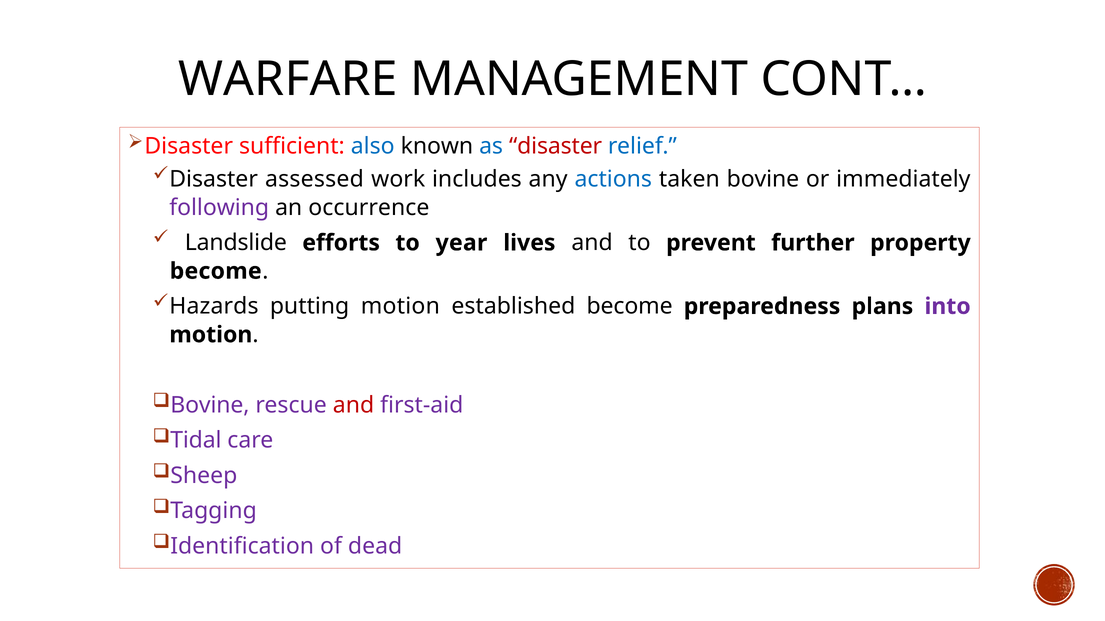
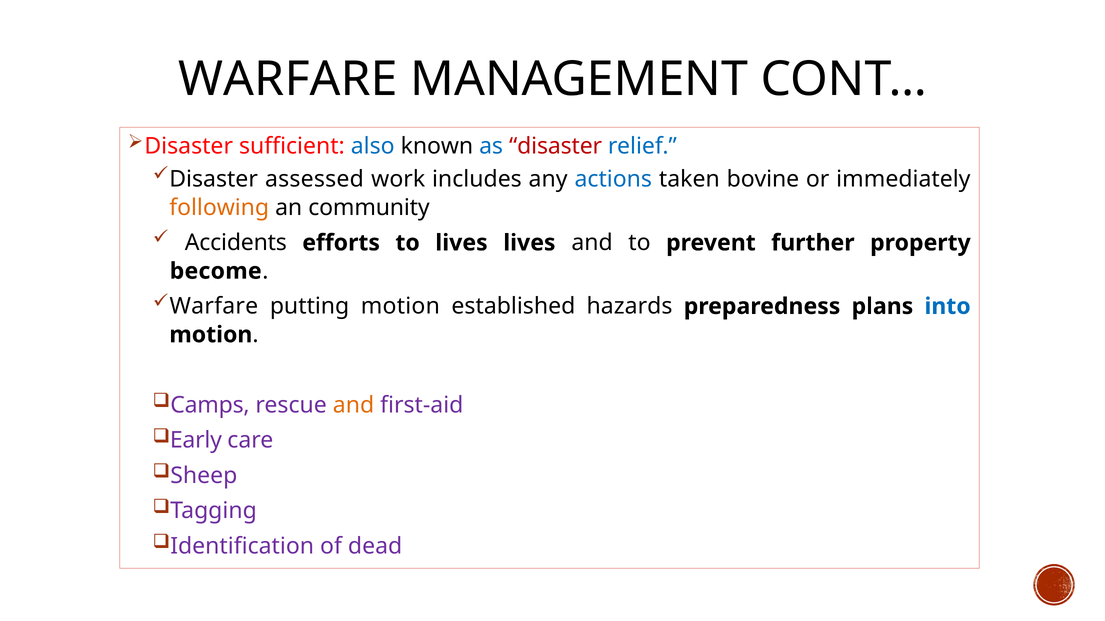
following colour: purple -> orange (219, 208)
occurrence: occurrence -> community (369, 208)
Landslide: Landslide -> Accidents (236, 243)
to year: year -> lives (462, 243)
Hazards: Hazards -> Warfare (214, 307)
established become: become -> hazards (630, 307)
into colour: purple -> blue (948, 307)
Bovine: Bovine -> Camps (210, 405)
and colour: red -> orange (354, 405)
Tidal: Tidal -> Early (196, 441)
